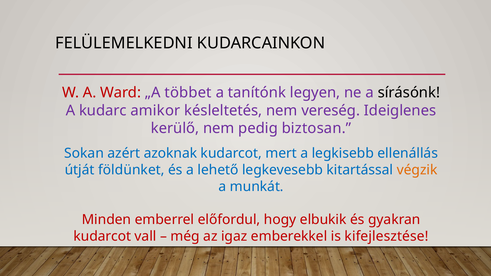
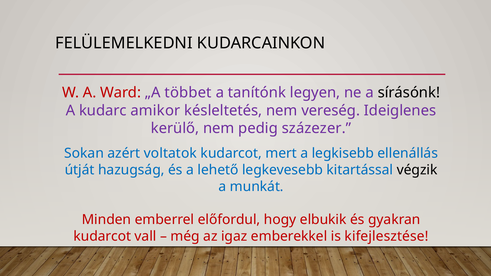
biztosan: biztosan -> százezer (316, 128)
azoknak: azoknak -> voltatok (170, 153)
földünket: földünket -> hazugság (131, 170)
végzik colour: orange -> black (417, 170)
